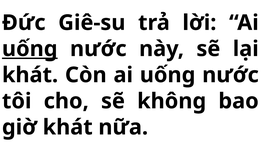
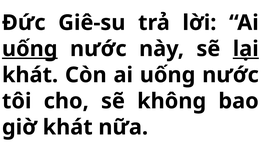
lại underline: none -> present (246, 49)
